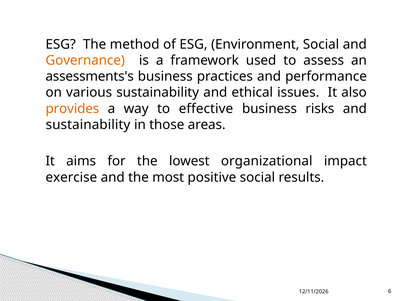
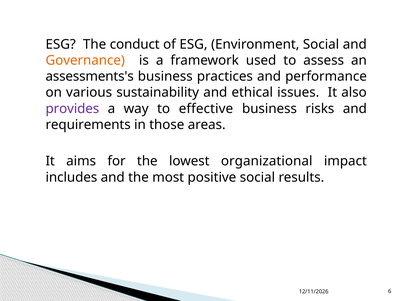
method: method -> conduct (135, 44)
provides colour: orange -> purple (72, 109)
sustainability: sustainability -> requirements (88, 125)
exercise: exercise -> includes (71, 177)
